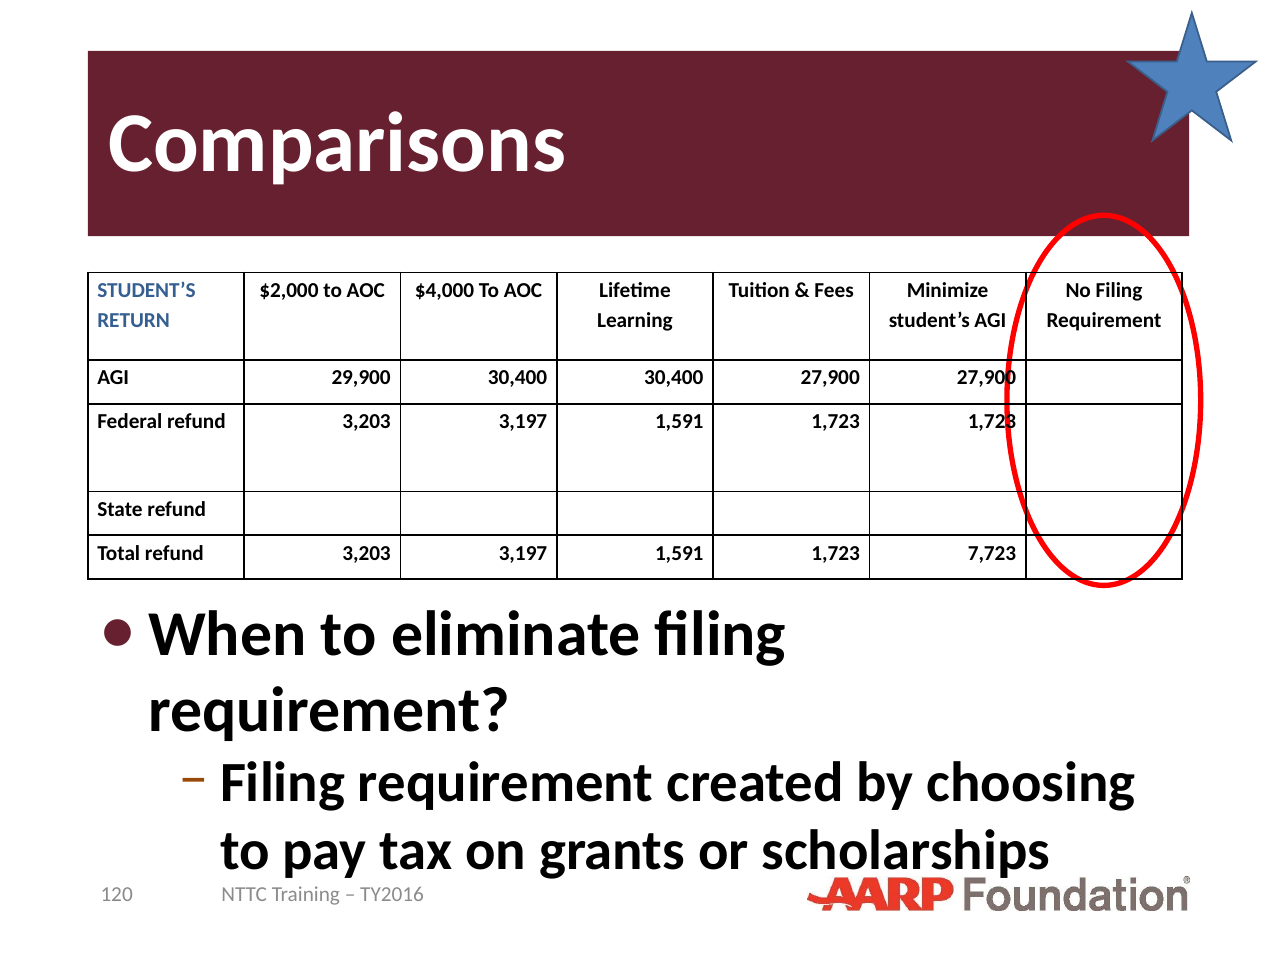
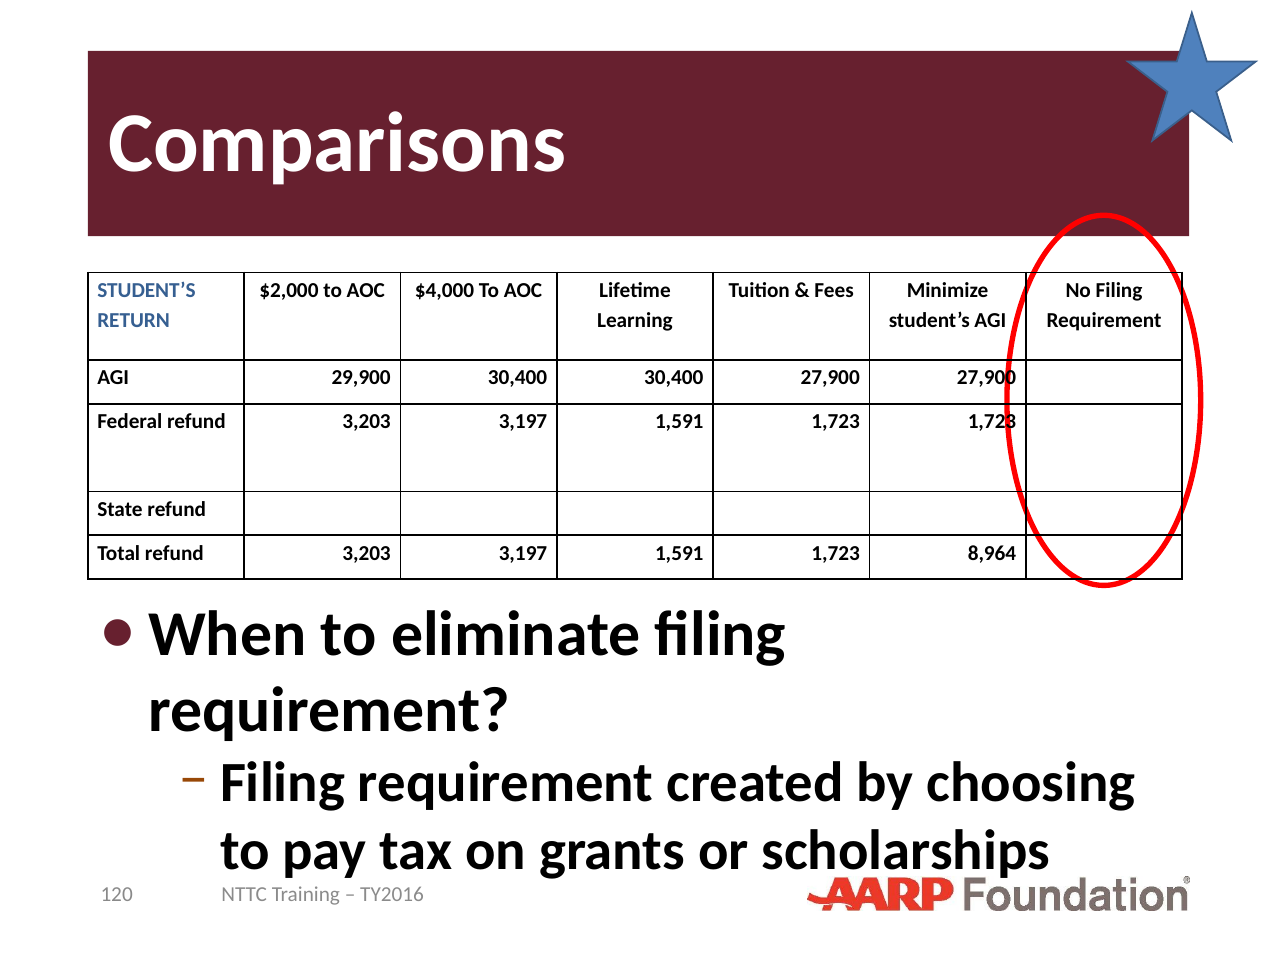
7,723: 7,723 -> 8,964 (992, 553)
